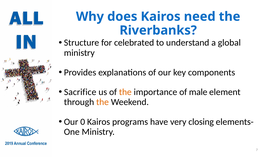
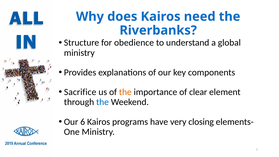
celebrated: celebrated -> obedience (134, 43)
male: male -> clear (198, 92)
the colour: orange -> blue (102, 102)
0: 0 -> 6 (83, 122)
